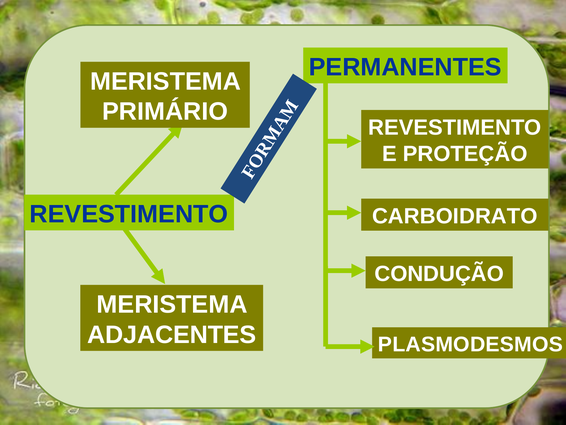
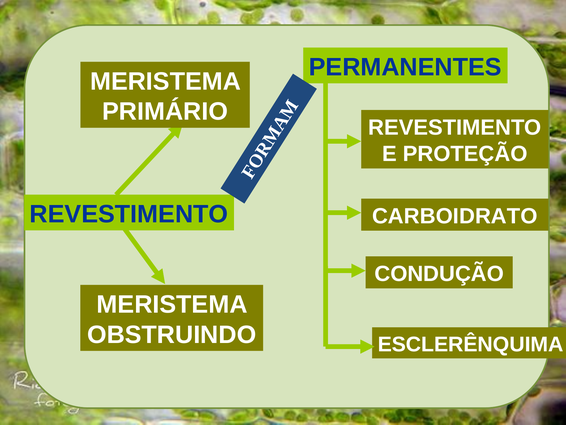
ADJACENTES: ADJACENTES -> OBSTRUINDO (172, 334)
PLASMODESMOS: PLASMODESMOS -> ESCLERÊNQUIMA (471, 344)
